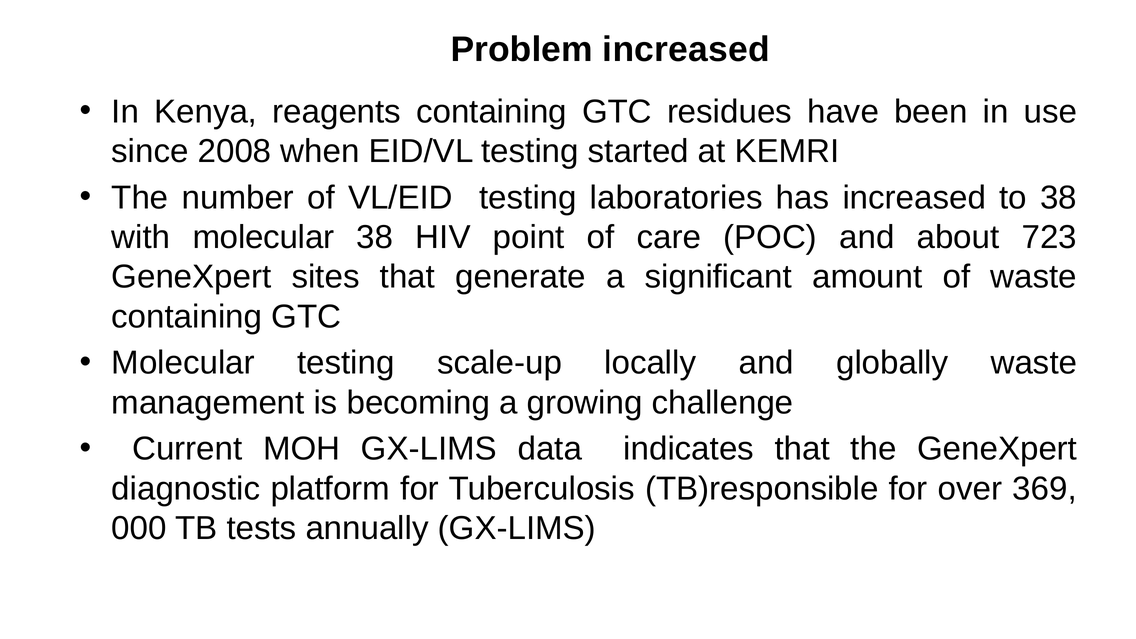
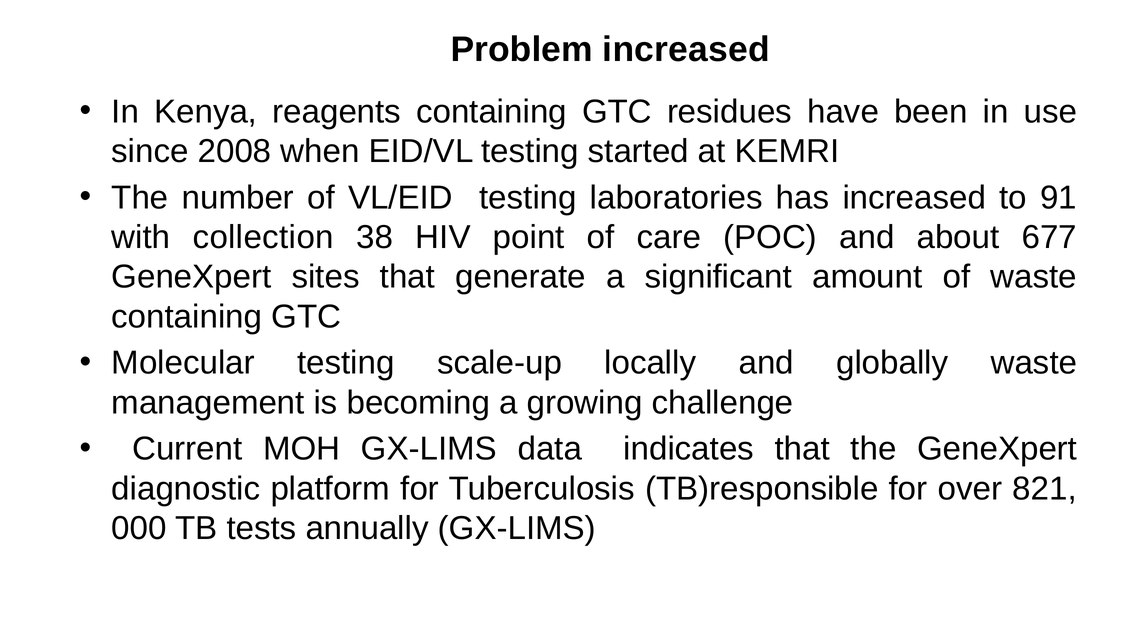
to 38: 38 -> 91 (1058, 198)
with molecular: molecular -> collection (263, 237)
723: 723 -> 677 (1049, 237)
369: 369 -> 821 (1045, 489)
